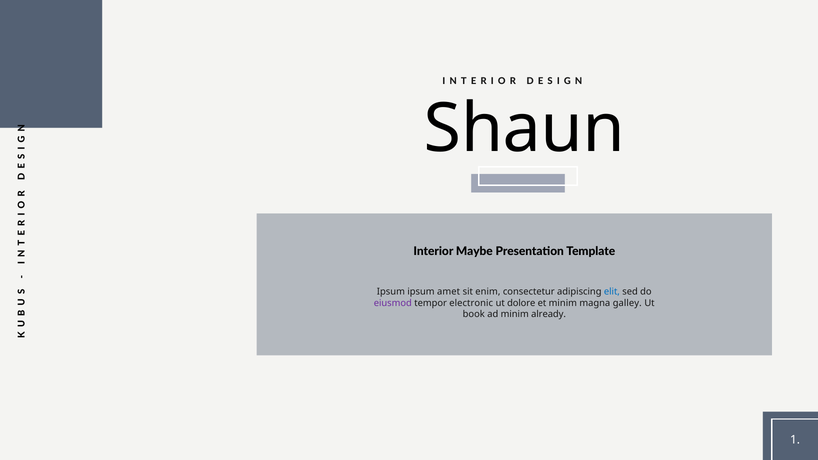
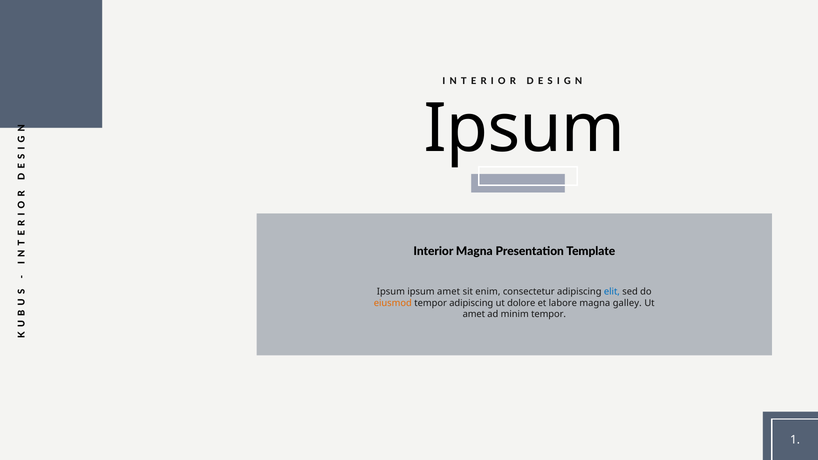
Shaun: Shaun -> Ipsum (525, 128)
Interior Maybe: Maybe -> Magna (474, 251)
eiusmod colour: purple -> orange (393, 303)
tempor electronic: electronic -> adipiscing (471, 303)
et minim: minim -> labore (563, 303)
book: book -> amet (474, 314)
minim already: already -> tempor (549, 314)
